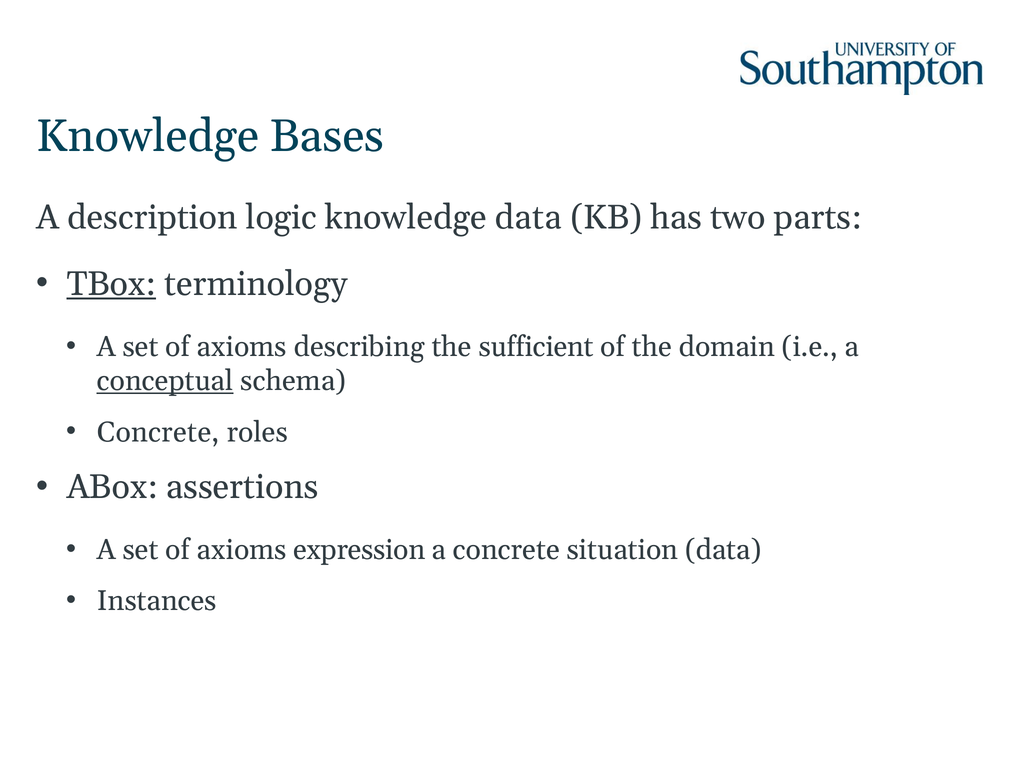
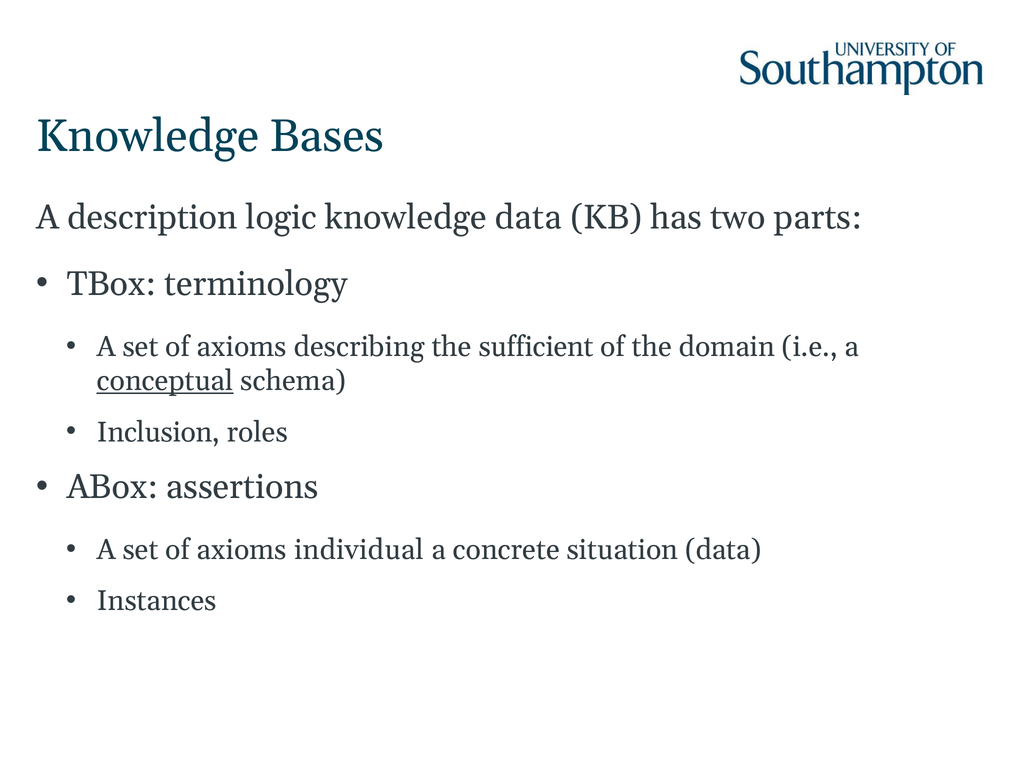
TBox underline: present -> none (111, 284)
Concrete: Concrete -> Inclusion (158, 432)
expression: expression -> individual (359, 550)
